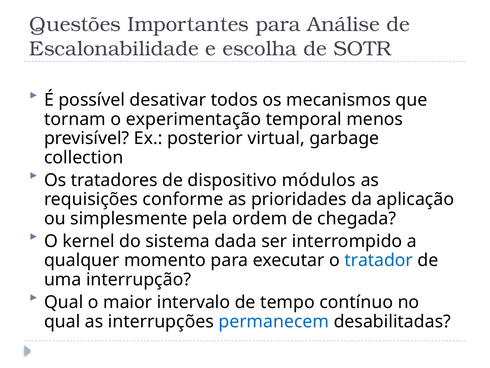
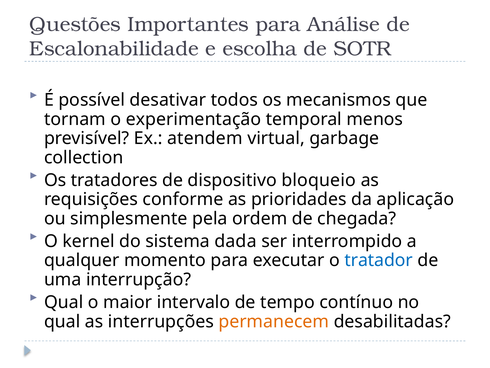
posterior: posterior -> atendem (205, 138)
módulos: módulos -> bloqueio (319, 180)
permanecem colour: blue -> orange (274, 321)
